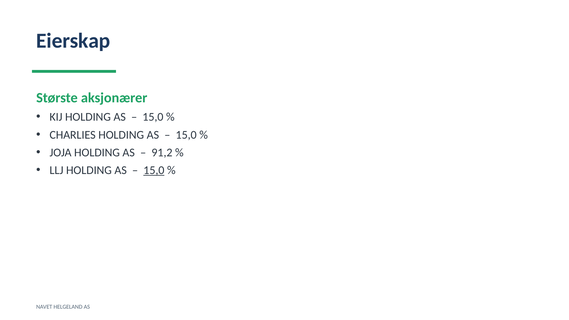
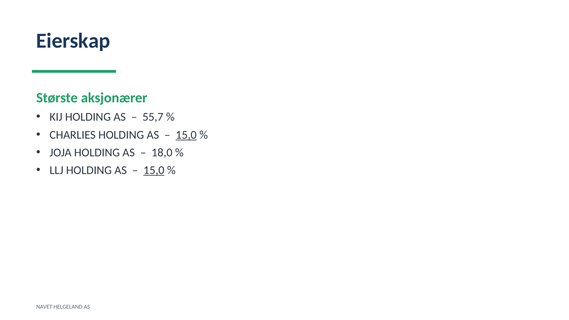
15,0: 15,0 -> 55,7 (153, 117)
15,0 underline: none -> present (186, 135)
91,2: 91,2 -> 18,0 (162, 153)
